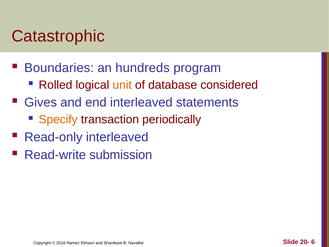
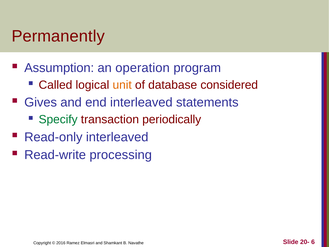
Catastrophic: Catastrophic -> Permanently (58, 36)
Boundaries: Boundaries -> Assumption (59, 68)
hundreds: hundreds -> operation (143, 68)
Rolled: Rolled -> Called (55, 85)
Specify colour: orange -> green (58, 119)
submission: submission -> processing (121, 155)
